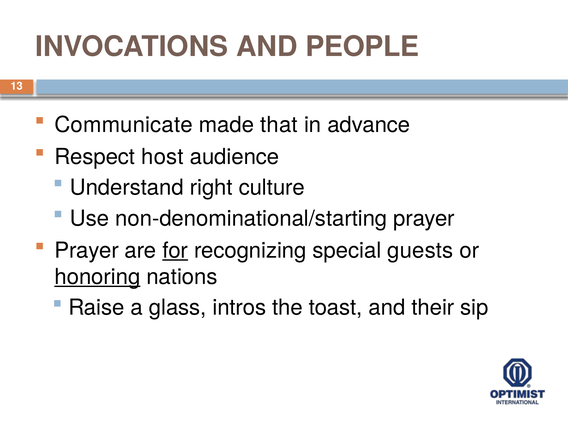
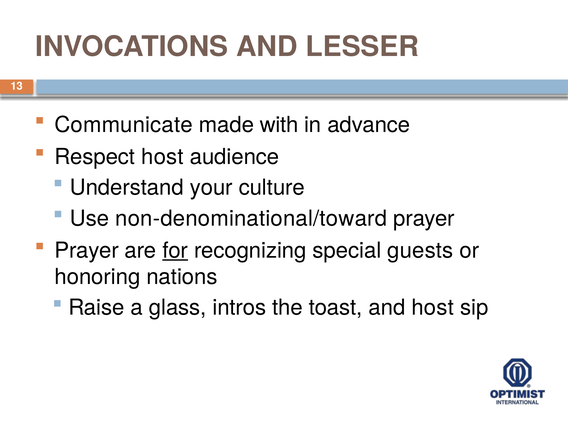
PEOPLE: PEOPLE -> LESSER (362, 47)
that: that -> with (279, 125)
right: right -> your (211, 188)
non-denominational/starting: non-denominational/starting -> non-denominational/toward (251, 218)
honoring underline: present -> none (97, 277)
and their: their -> host (433, 308)
